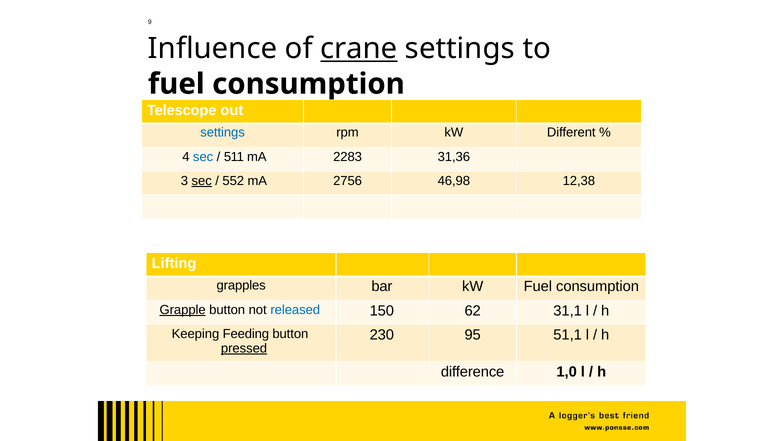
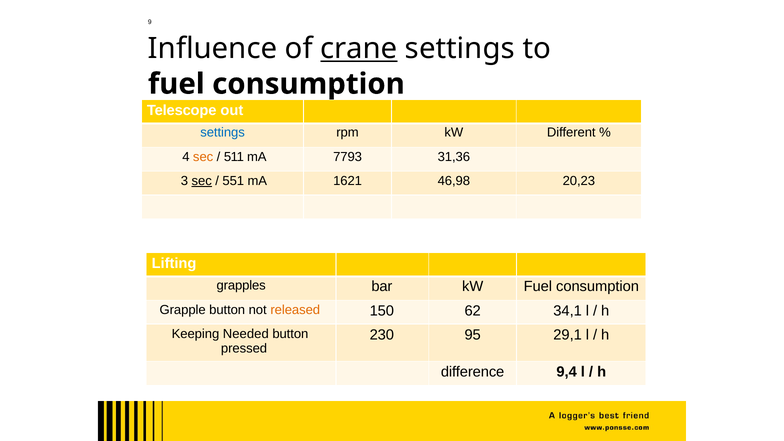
sec colour: blue -> orange (203, 157)
2283: 2283 -> 7793 (348, 157)
552: 552 -> 551 (233, 181)
2756: 2756 -> 1621 (348, 181)
12,38: 12,38 -> 20,23 (579, 181)
Grapple underline: present -> none (183, 310)
released colour: blue -> orange (295, 310)
31,1: 31,1 -> 34,1 (568, 311)
Feeding: Feeding -> Needed (246, 334)
51,1: 51,1 -> 29,1 (568, 335)
pressed underline: present -> none (244, 348)
1,0: 1,0 -> 9,4 (567, 372)
